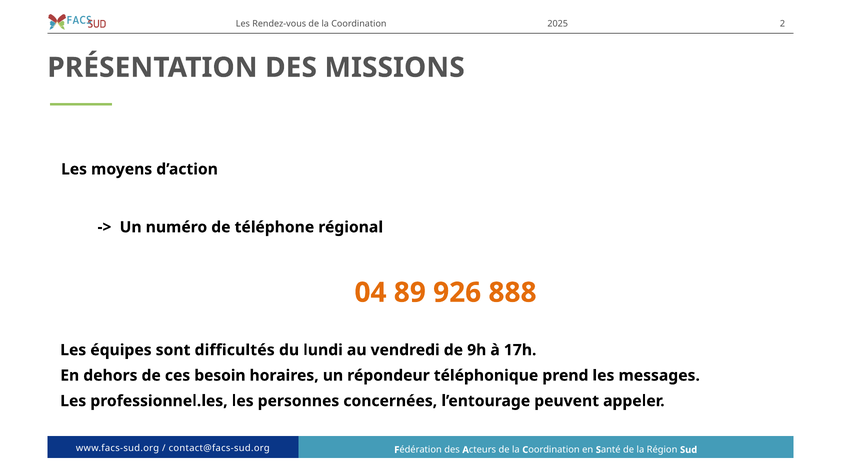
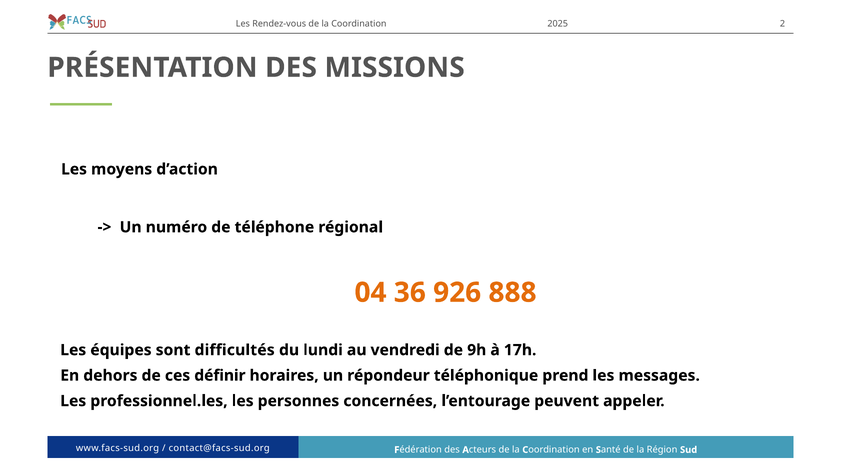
89: 89 -> 36 (410, 293)
besoin: besoin -> définir (220, 376)
